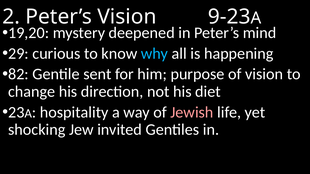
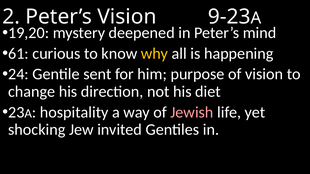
29: 29 -> 61 (18, 54)
why colour: light blue -> yellow (154, 54)
82: 82 -> 24 (18, 74)
